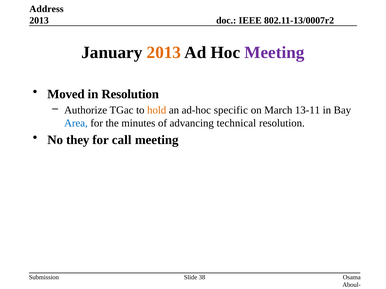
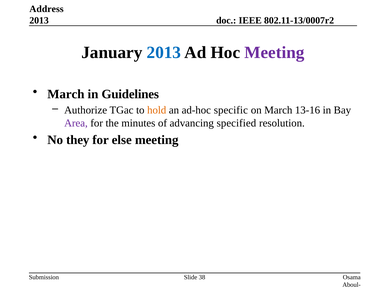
2013 colour: orange -> blue (164, 53)
Moved: Moved -> March (66, 94)
in Resolution: Resolution -> Guidelines (130, 94)
13-11: 13-11 -> 13-16 (308, 110)
Area colour: blue -> purple (76, 123)
technical: technical -> specified (236, 123)
call: call -> else (122, 140)
